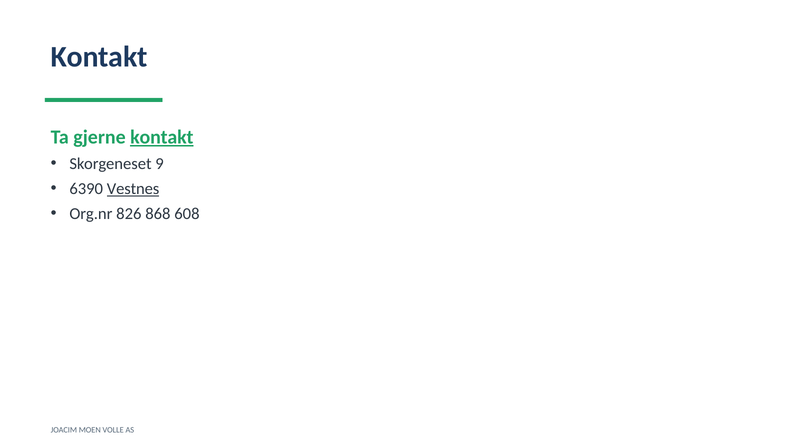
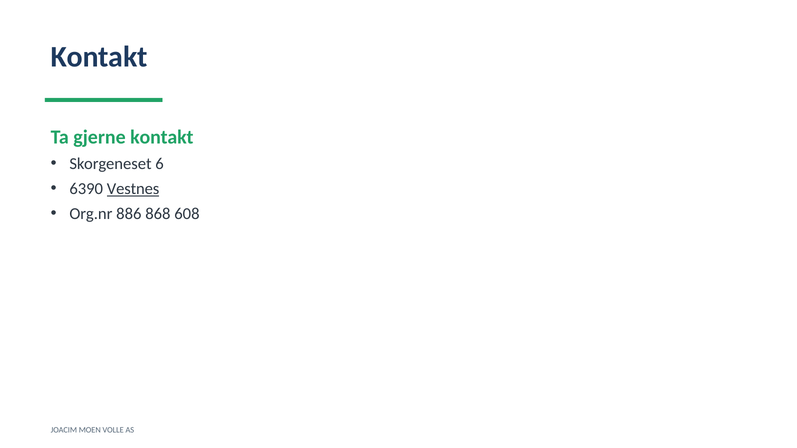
kontakt underline: present -> none (162, 137)
9: 9 -> 6 (160, 164)
826: 826 -> 886 (129, 214)
